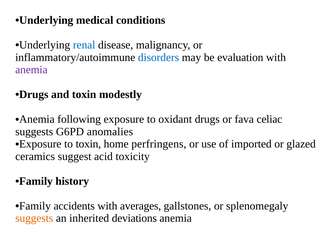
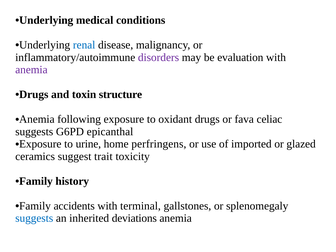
disorders colour: blue -> purple (159, 57)
modestly: modestly -> structure (120, 94)
anomalies: anomalies -> epicanthal (110, 132)
to toxin: toxin -> urine (88, 144)
acid: acid -> trait (103, 156)
averages: averages -> terminal (140, 206)
suggests colour: orange -> blue (34, 218)
